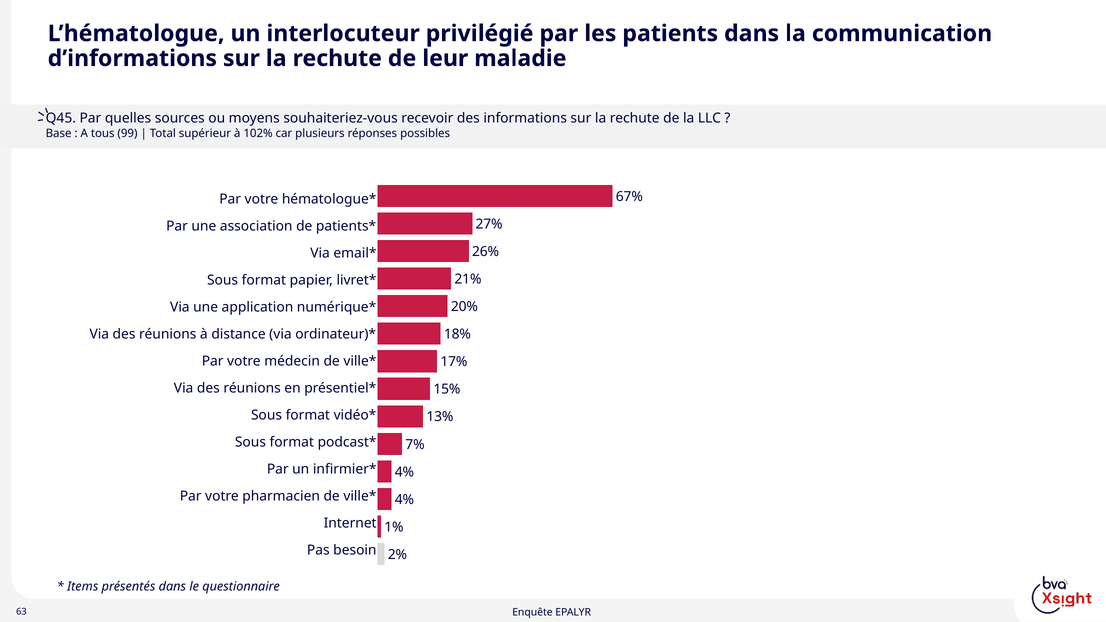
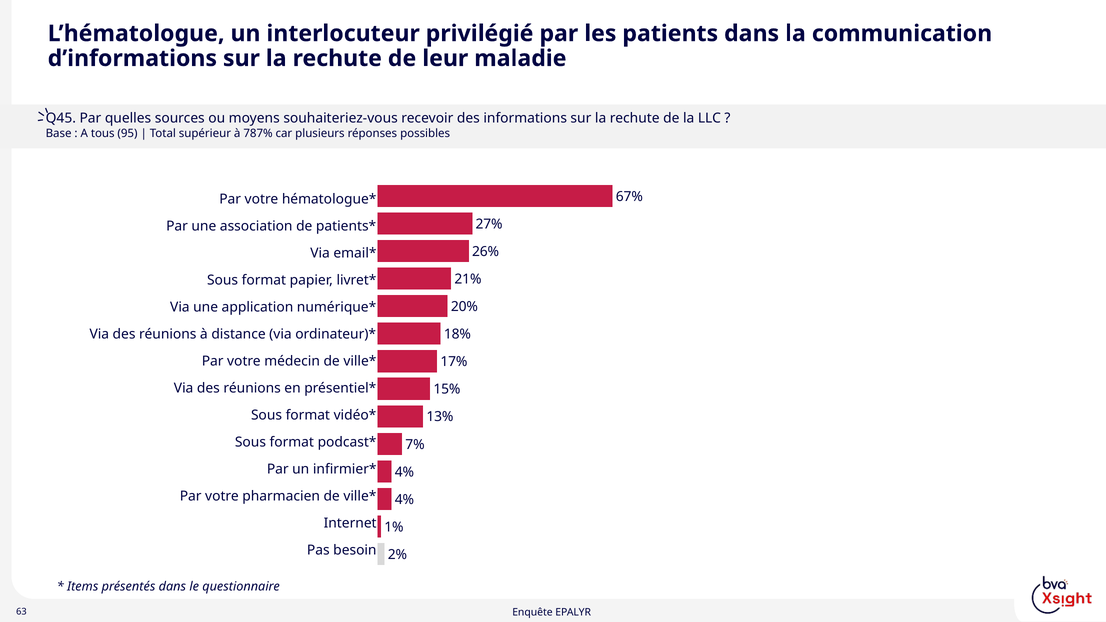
99: 99 -> 95 (127, 134)
102%: 102% -> 787% (258, 134)
